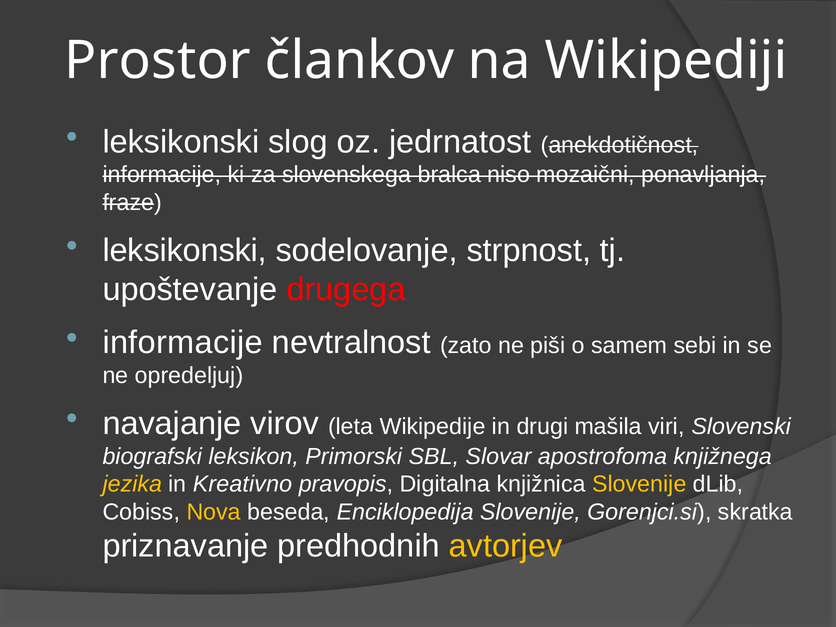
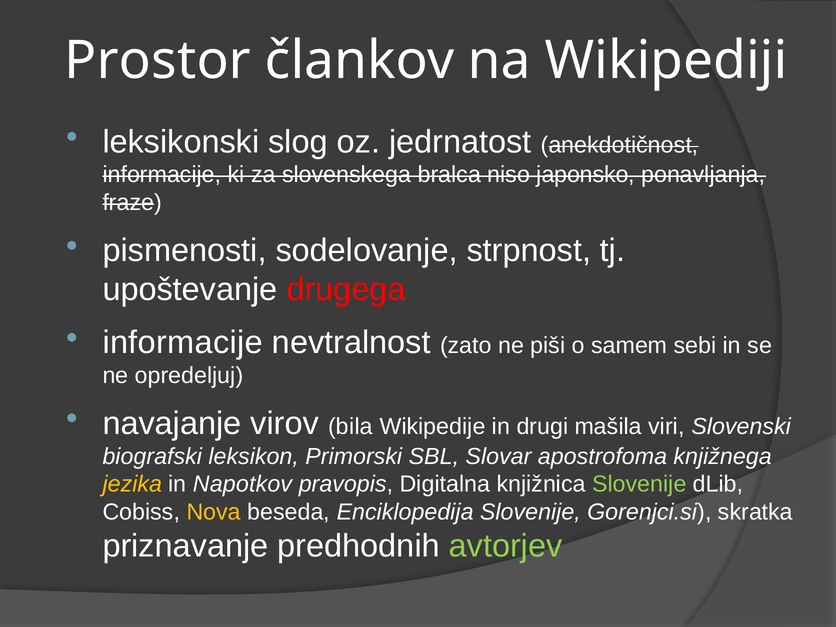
mozaični: mozaični -> japonsko (586, 175)
leksikonski: leksikonski -> pismenosti (185, 251)
leta: leta -> bila (350, 427)
Kreativno: Kreativno -> Napotkov (242, 484)
Slovenije colour: yellow -> light green (639, 484)
avtorjev colour: yellow -> light green (506, 546)
